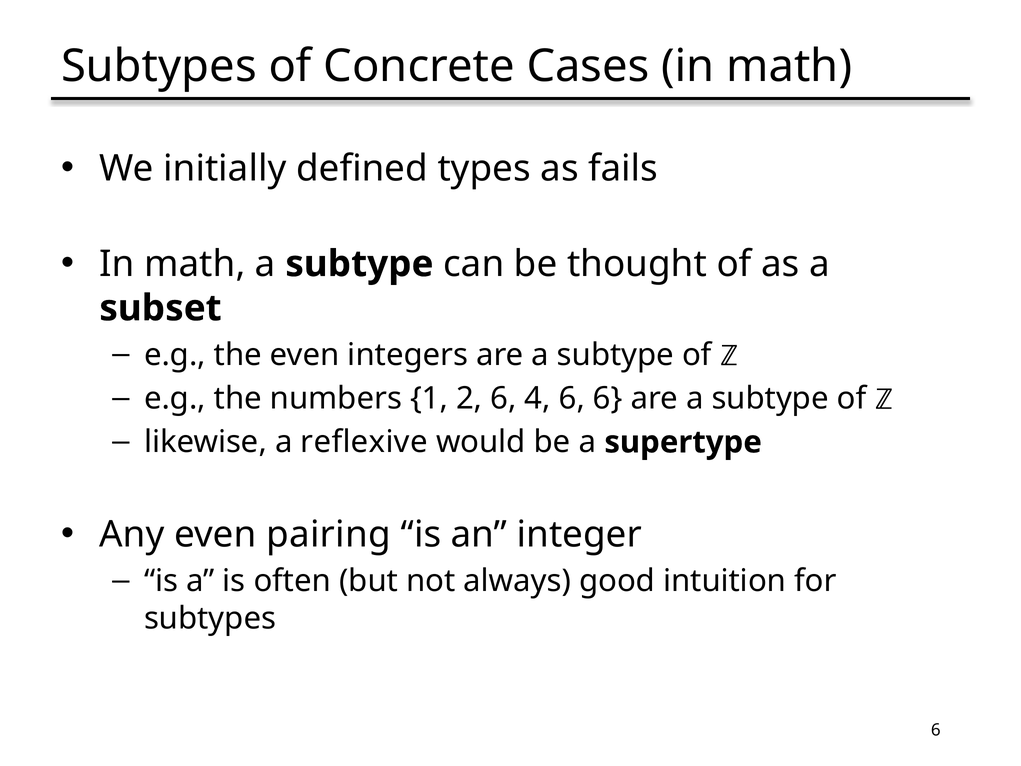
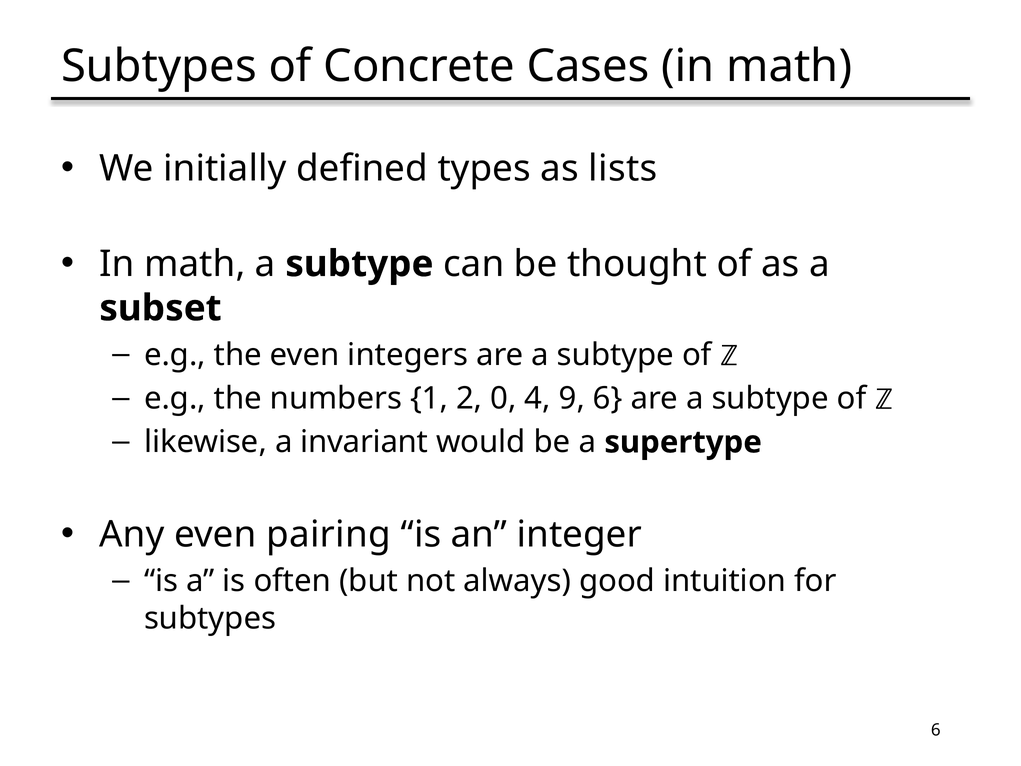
fails: fails -> lists (623, 169)
2 6: 6 -> 0 (503, 398)
4 6: 6 -> 9 (572, 398)
reflexive: reflexive -> invariant (364, 442)
